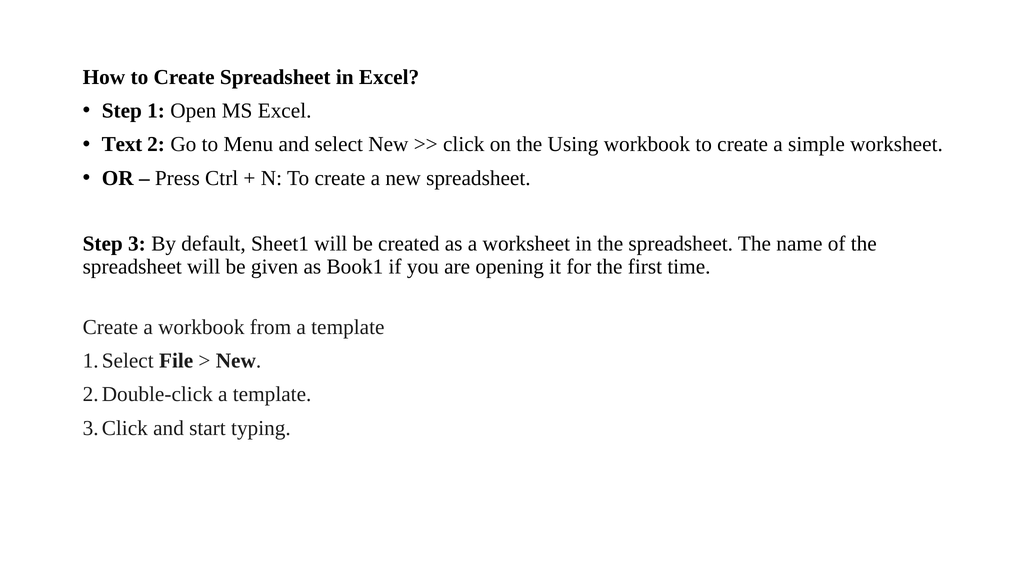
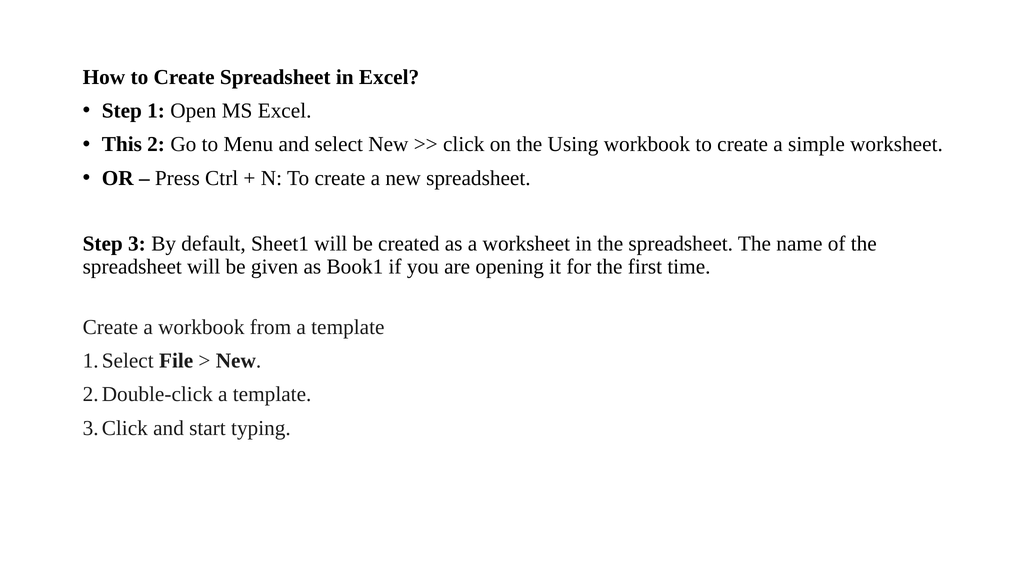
Text: Text -> This (122, 144)
